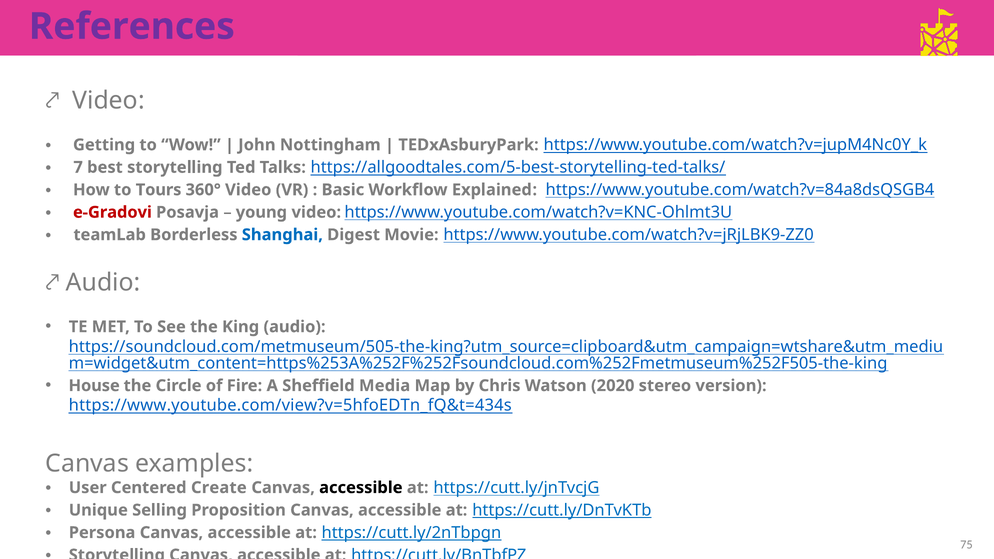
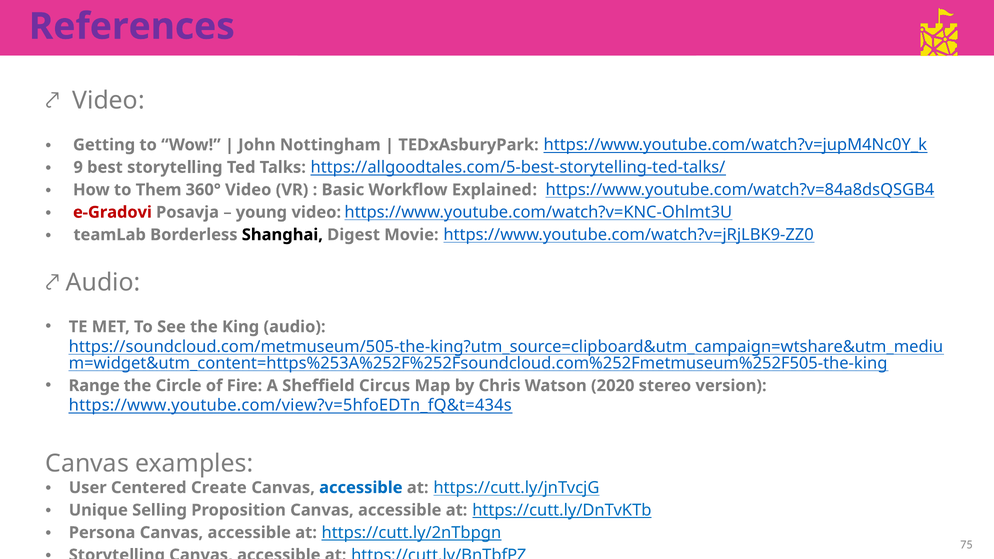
7: 7 -> 9 (78, 167)
Tours: Tours -> Them (159, 190)
Shanghai colour: blue -> black (282, 235)
House: House -> Range (94, 386)
Media: Media -> Circus (385, 386)
accessible colour: black -> blue (361, 488)
